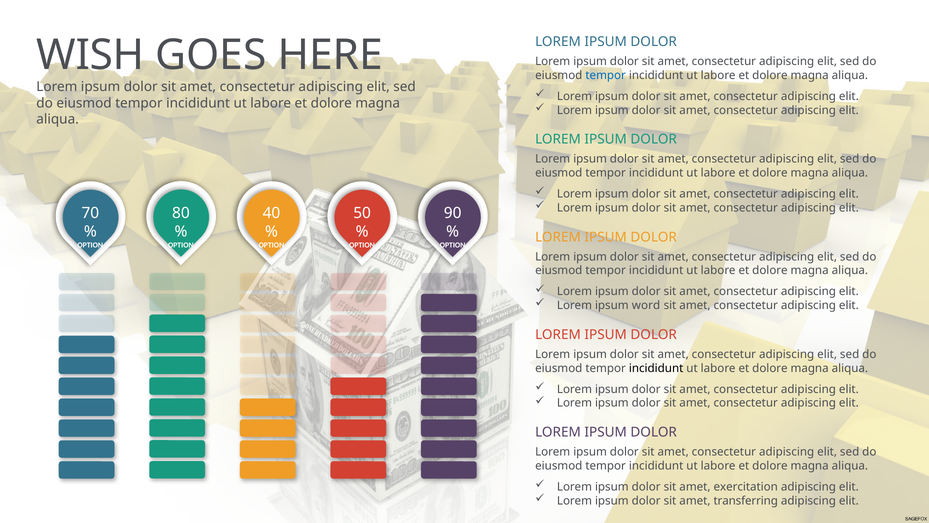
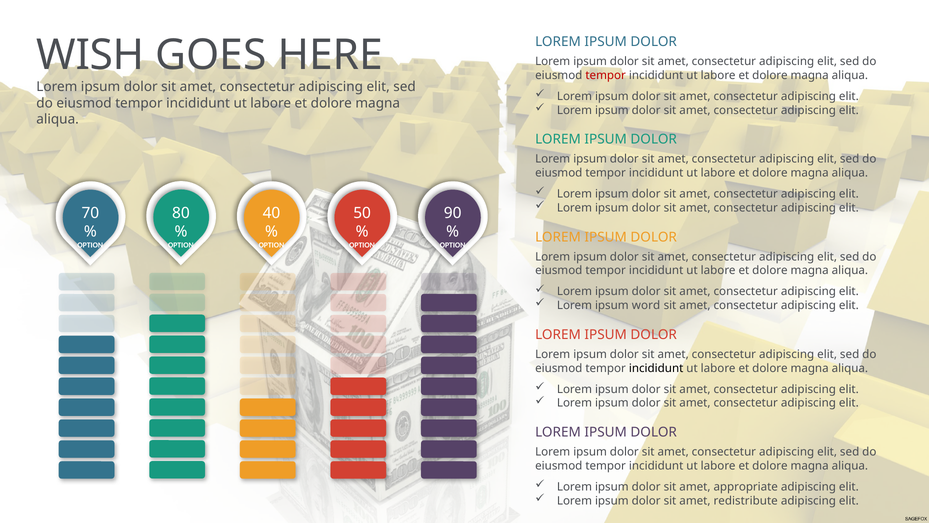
tempor colour: blue -> red (606, 75)
exercitation: exercitation -> appropriate (746, 486)
transferring: transferring -> redistribute (746, 500)
